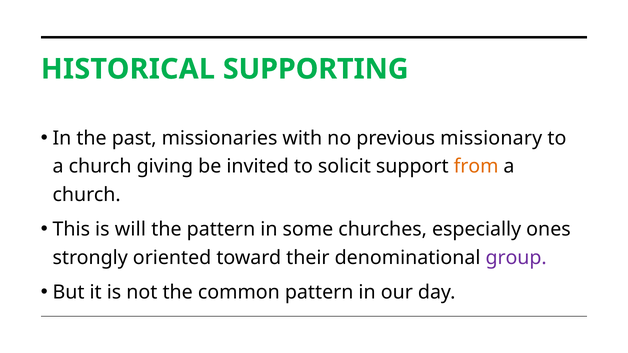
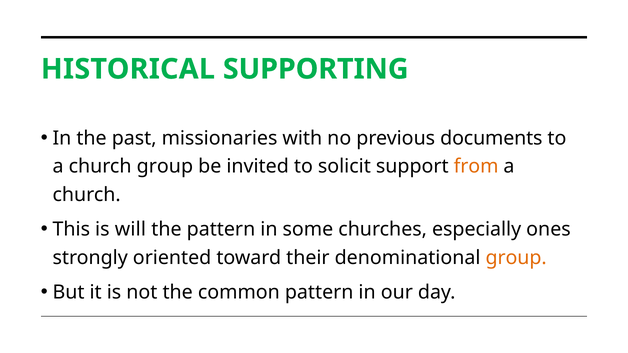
missionary: missionary -> documents (491, 138)
church giving: giving -> group (165, 167)
group colour: purple -> orange (516, 258)
